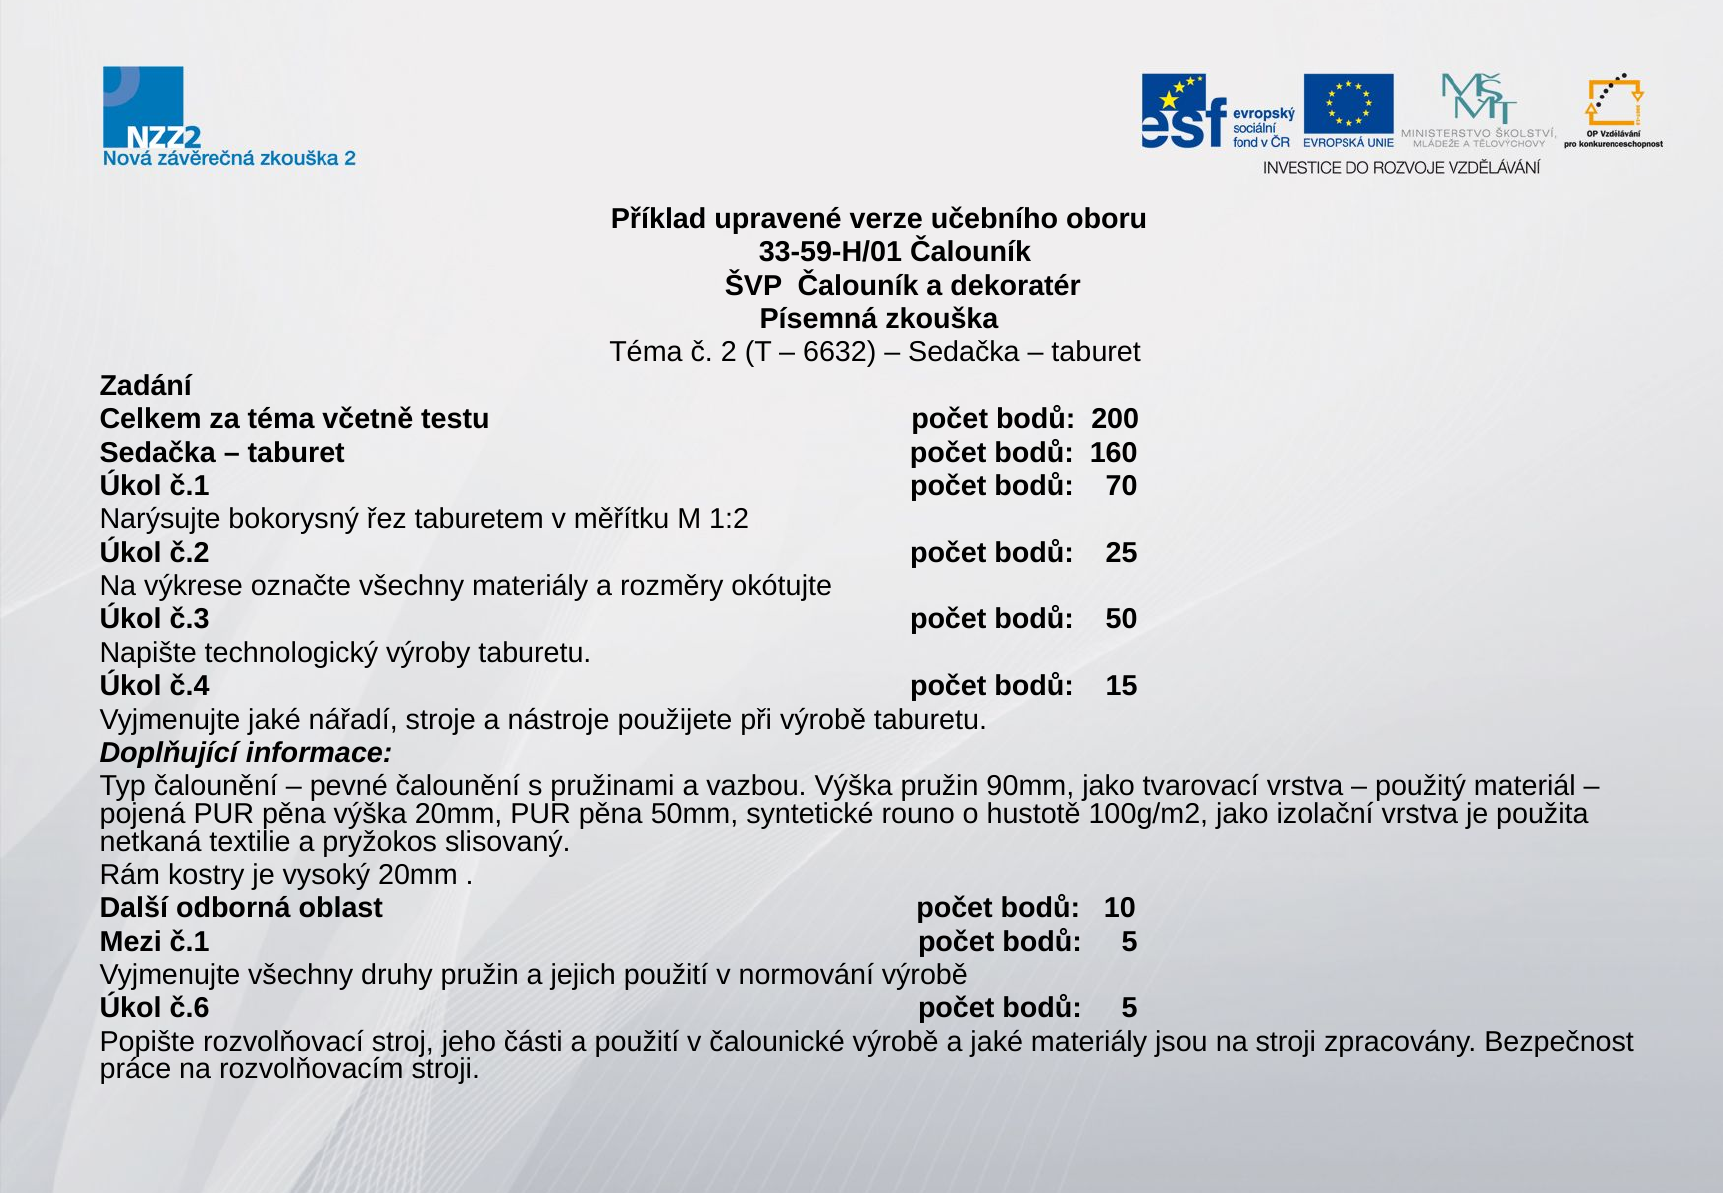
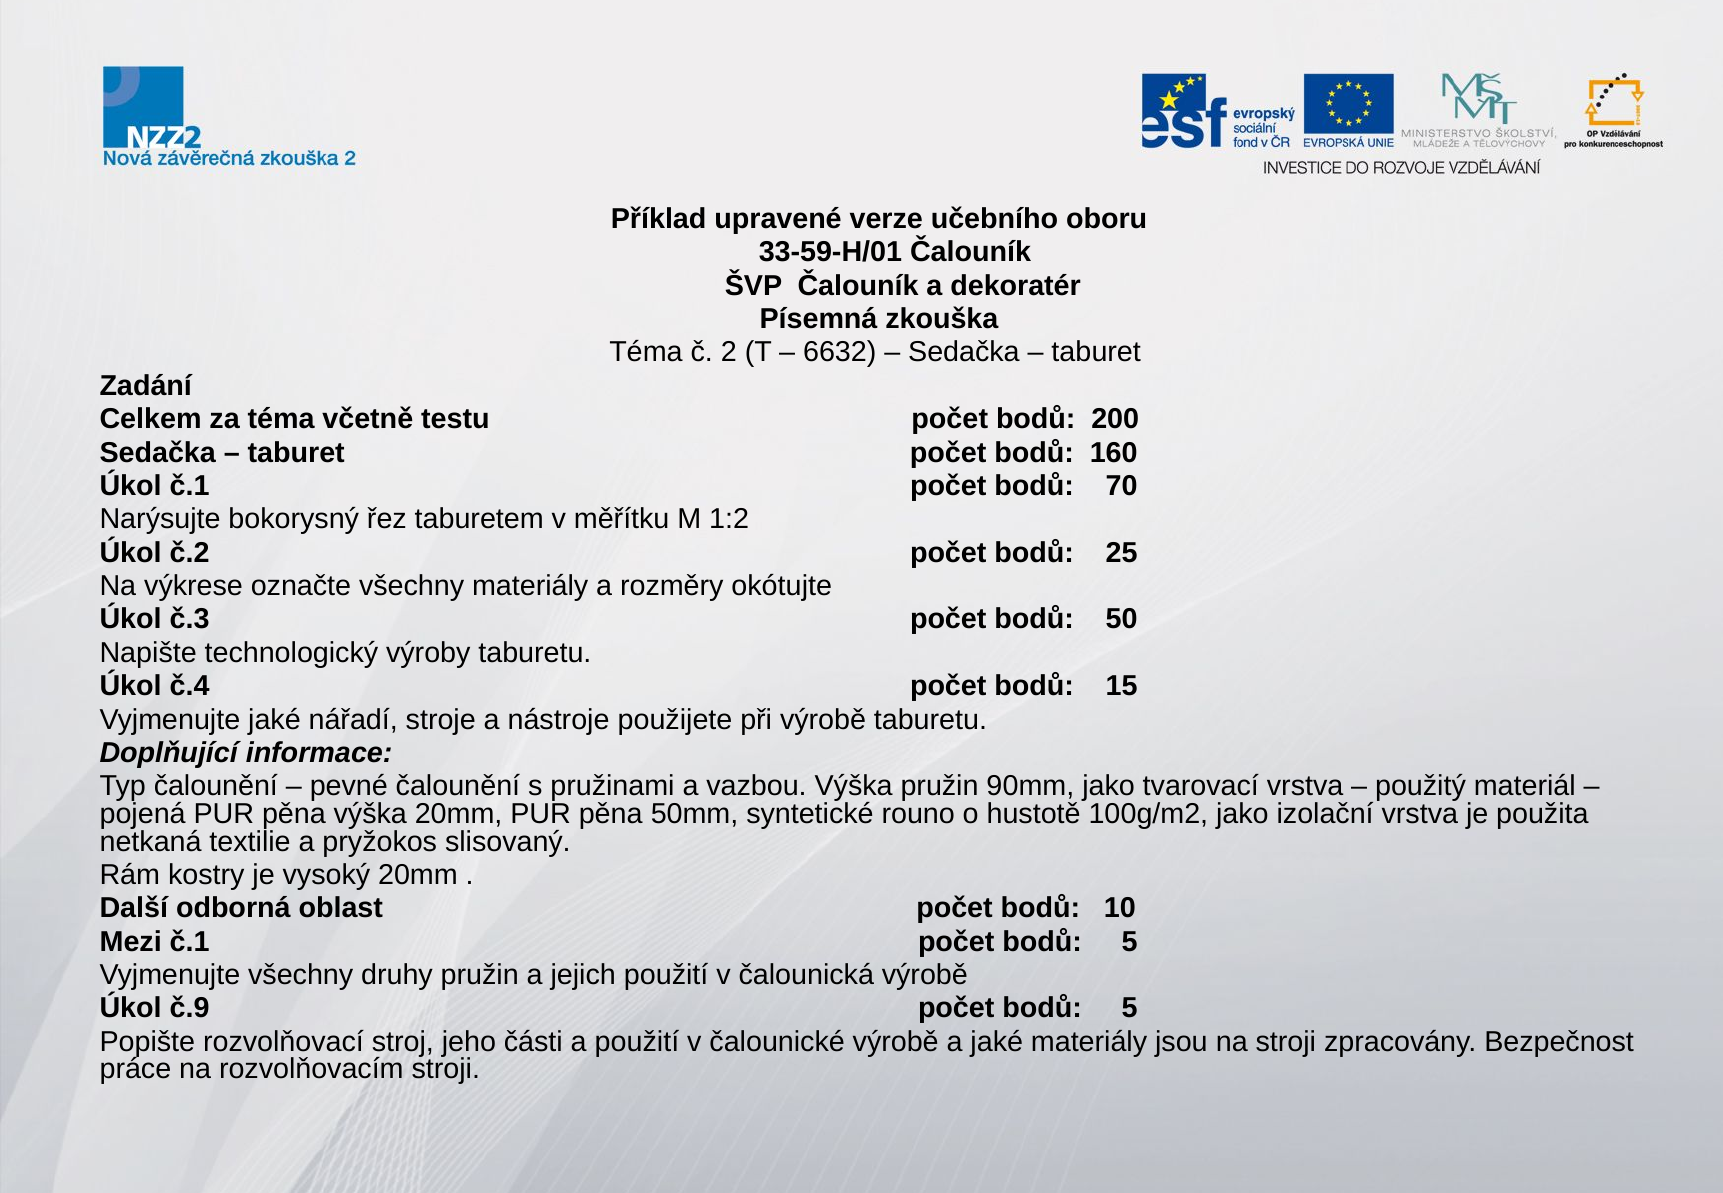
normování: normování -> čalounická (806, 975)
č.6: č.6 -> č.9 (190, 1008)
